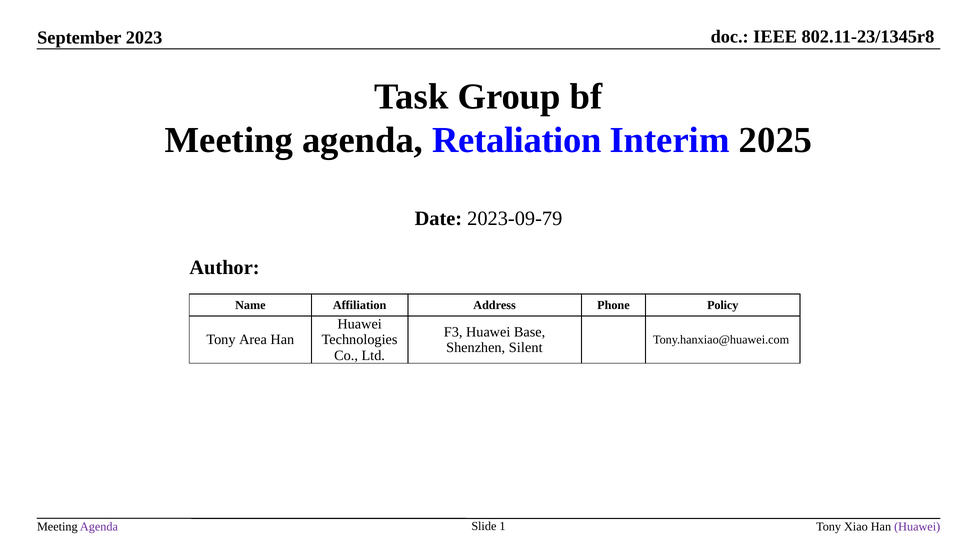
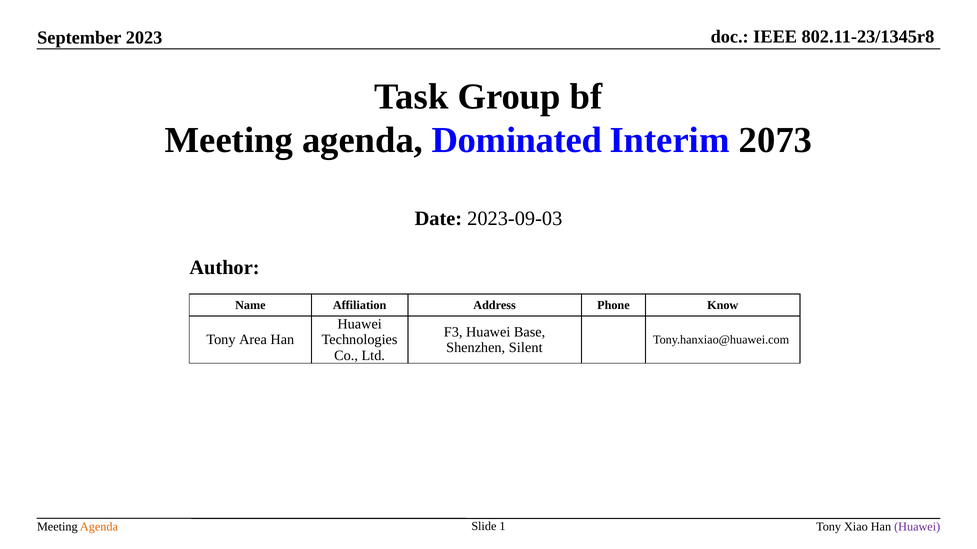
Retaliation: Retaliation -> Dominated (517, 141)
2025: 2025 -> 2073 (776, 141)
2023-09-79: 2023-09-79 -> 2023-09-03 (515, 219)
Policy: Policy -> Know (723, 305)
Agenda colour: purple -> orange (99, 527)
